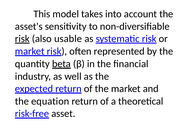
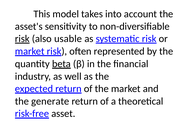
equation: equation -> generate (50, 101)
